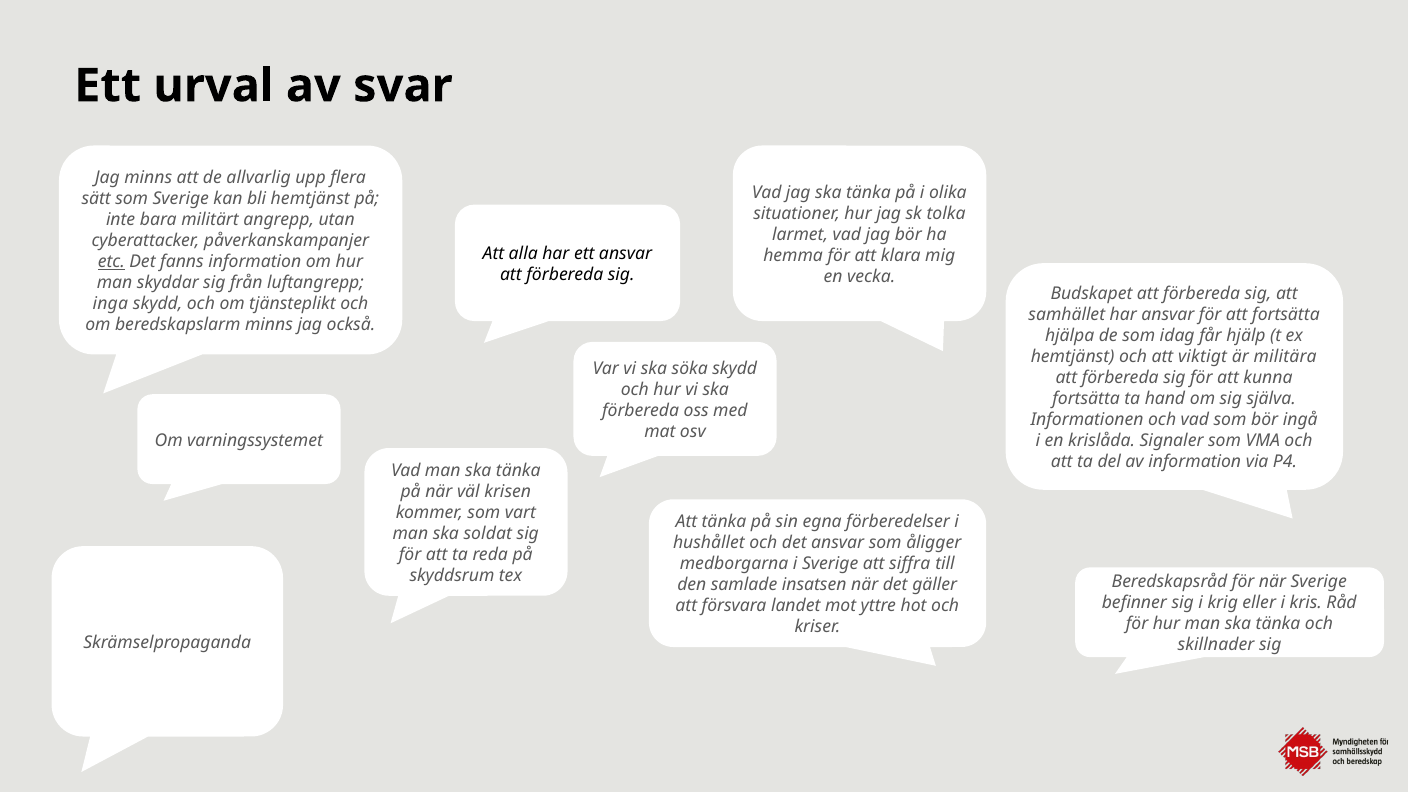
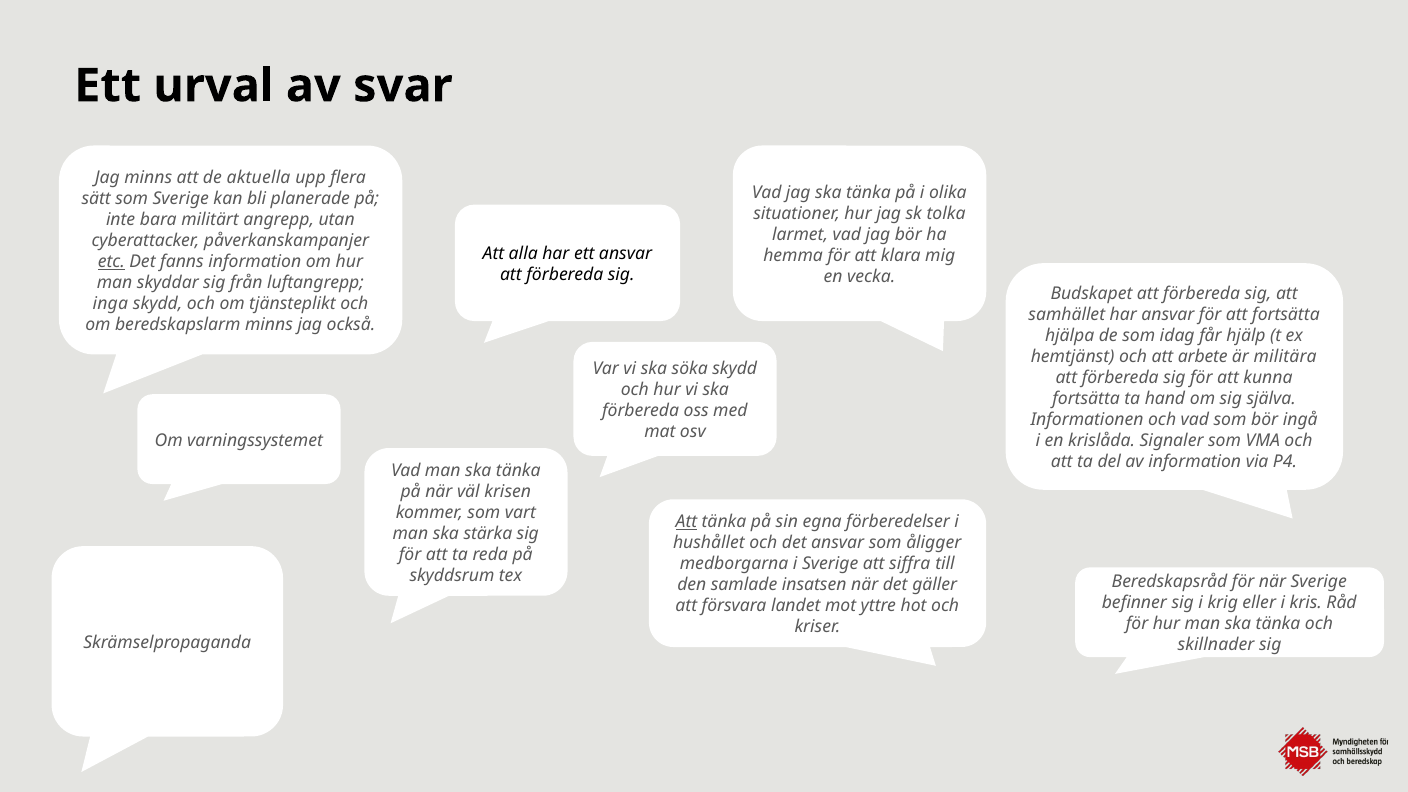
allvarlig: allvarlig -> aktuella (259, 177)
bli hemtjänst: hemtjänst -> planerade (310, 198)
viktigt: viktigt -> arbete (1203, 357)
Att underline: none -> present (686, 522)
soldat: soldat -> stärka (488, 534)
